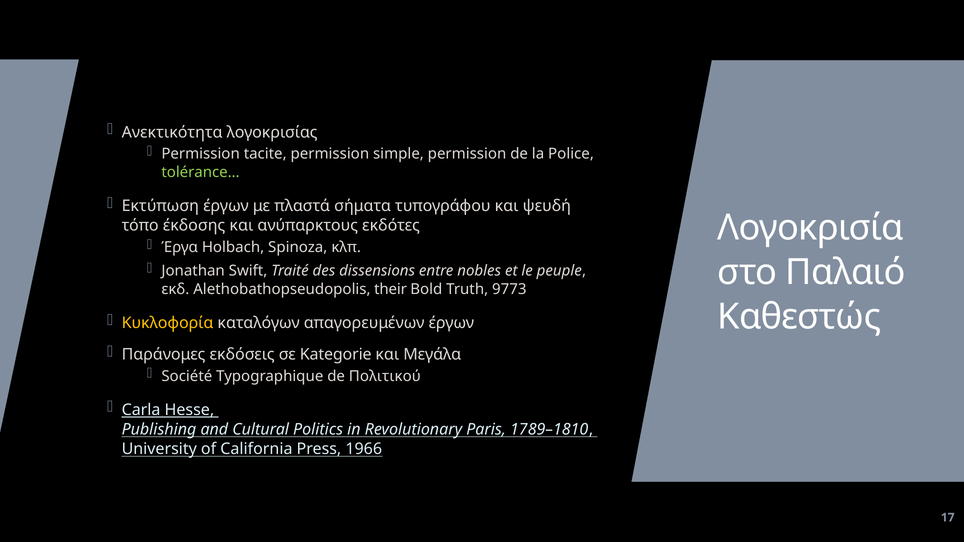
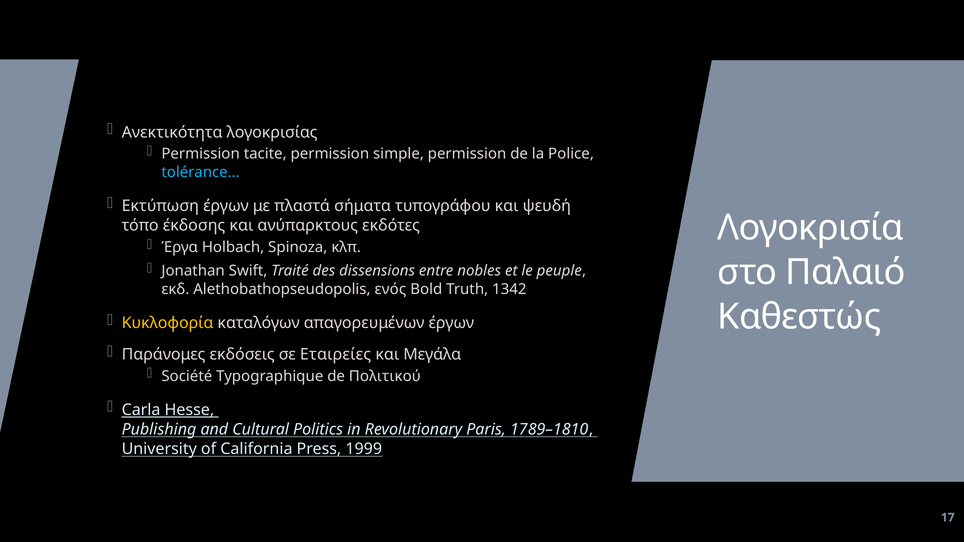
tolérance… colour: light green -> light blue (201, 172)
their: their -> ενός (390, 289)
9773: 9773 -> 1342 (509, 289)
Kategorie: Kategorie -> Εταιρείες (336, 355)
1966: 1966 -> 1999 (364, 449)
